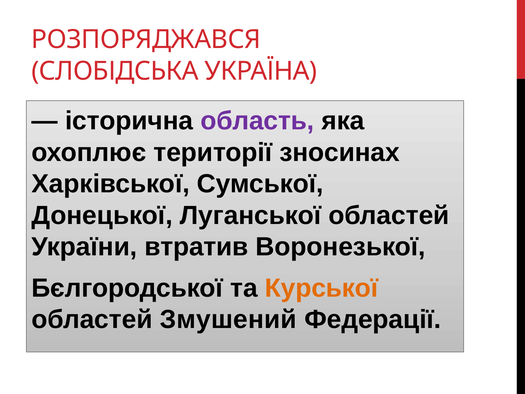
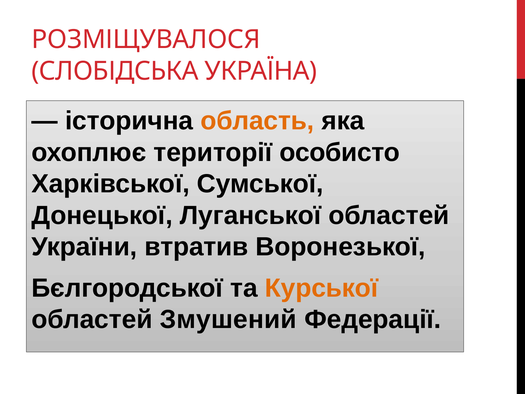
РОЗПОРЯДЖАВСЯ: РОЗПОРЯДЖАВСЯ -> РОЗМІЩУВАЛОСЯ (146, 39)
область colour: purple -> orange (257, 121)
зносинах: зносинах -> особисто (340, 152)
